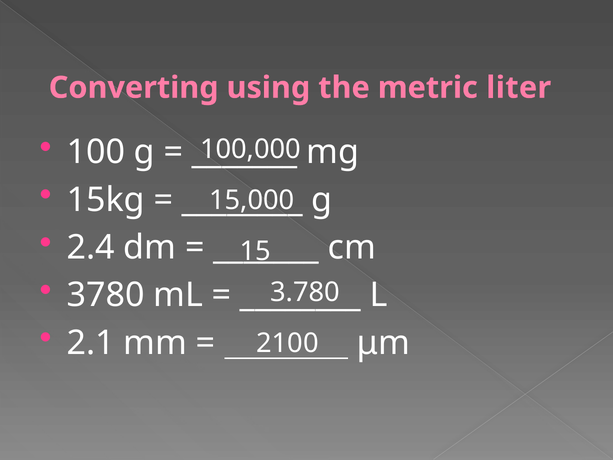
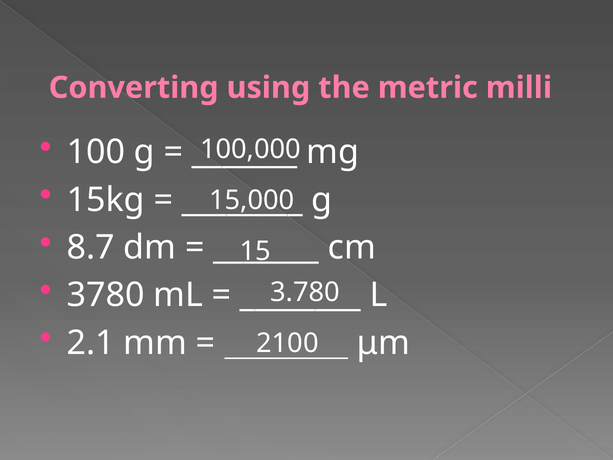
liter: liter -> milli (519, 88)
2.4: 2.4 -> 8.7 (91, 247)
